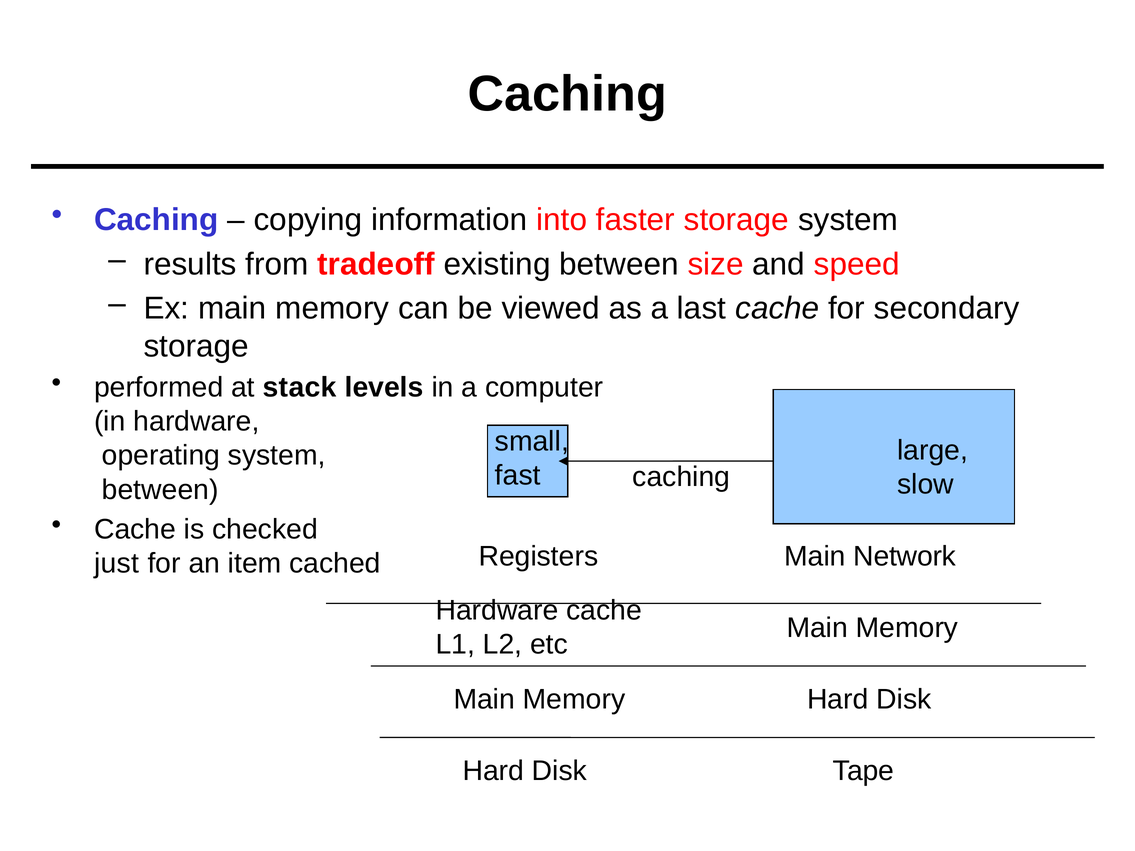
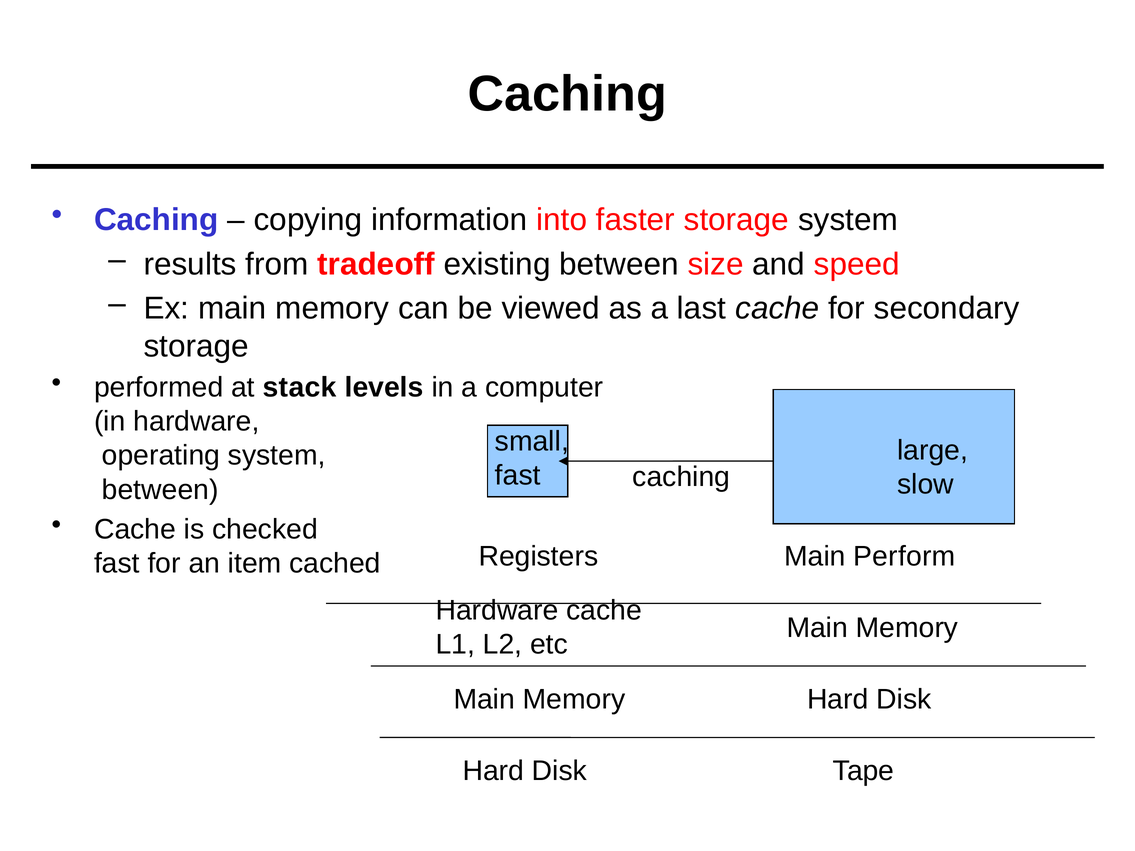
Network: Network -> Perform (904, 557)
just: just -> fast (117, 564)
